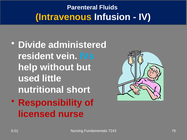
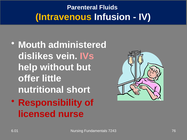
Divide: Divide -> Mouth (32, 45)
resident: resident -> dislikes (36, 56)
IVs colour: light blue -> pink (87, 56)
used: used -> offer (29, 79)
